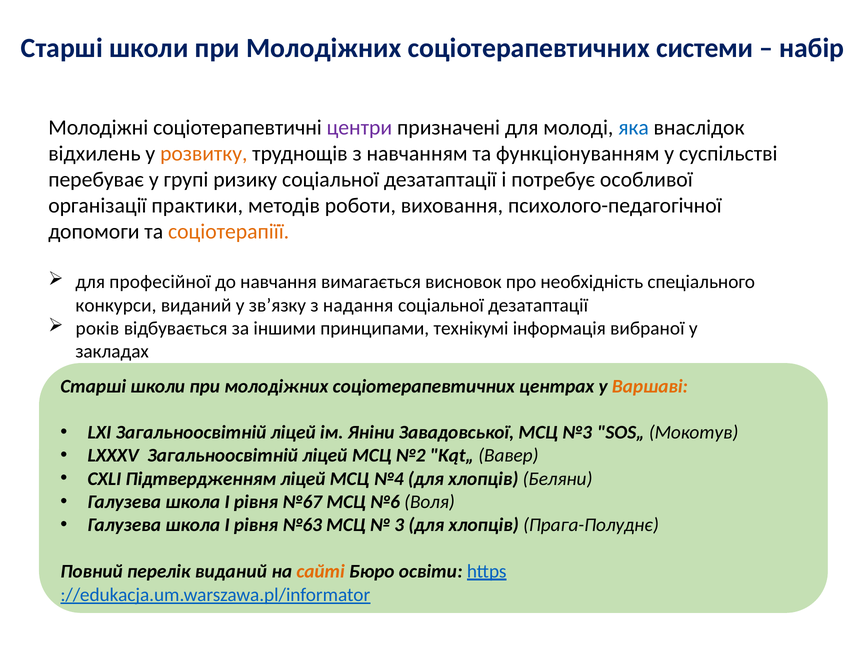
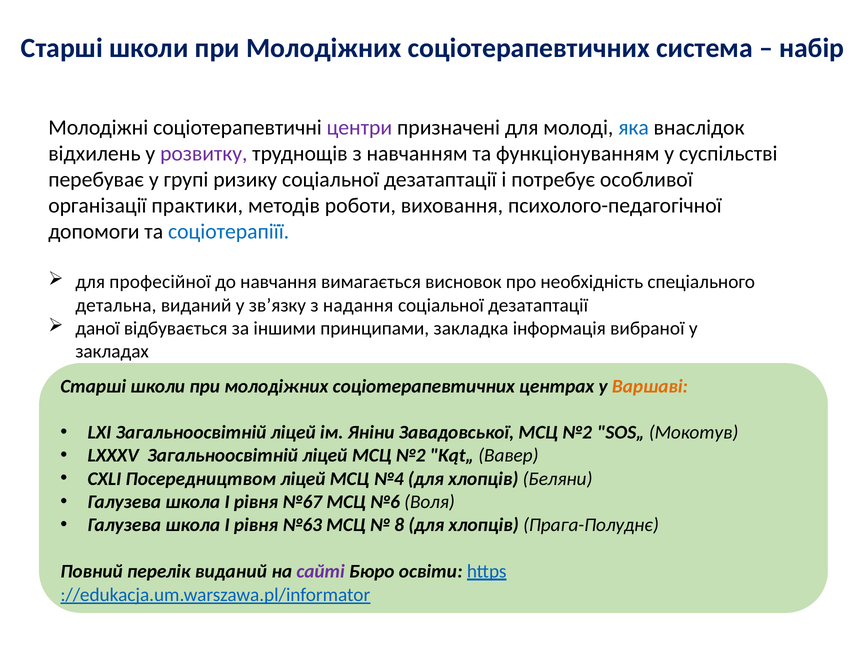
системи: системи -> система (705, 48)
розвитку colour: orange -> purple (204, 154)
соціотерапіїї colour: orange -> blue (229, 232)
конкурси: конкурси -> детальна (116, 305)
років: років -> даної (98, 328)
технікумі: технікумі -> закладка (471, 328)
Завадовської МСЦ №3: №3 -> №2 (577, 432)
Підтвердженням: Підтвердженням -> Посередництвом (201, 479)
3: 3 -> 8 (399, 525)
сайті colour: orange -> purple (321, 571)
